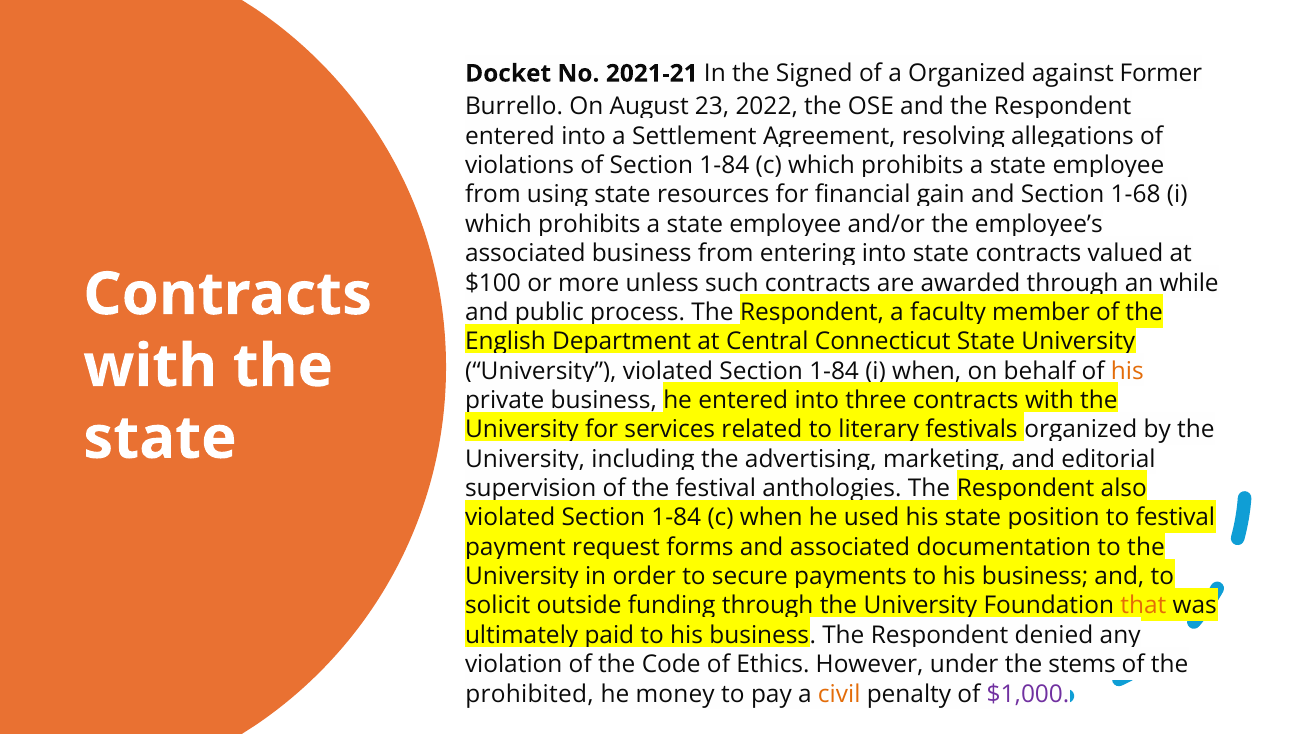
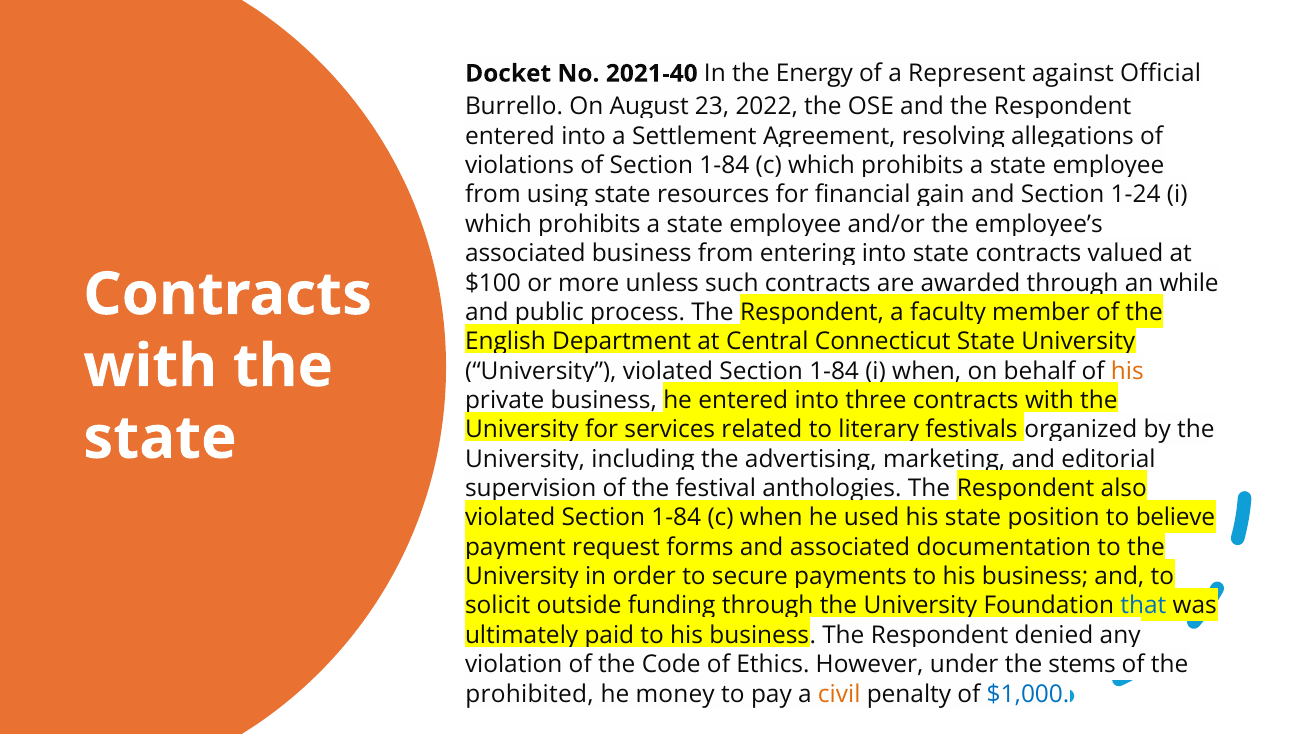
2021-21: 2021-21 -> 2021-40 (652, 73)
Signed: Signed -> Energy (814, 73)
a Organized: Organized -> Represent (967, 73)
Former: Former -> Official (1161, 73)
1-68: 1-68 -> 1-24 (1136, 195)
festival: festival -> believe (1175, 518)
that colour: orange -> blue (1143, 606)
$1,000 colour: purple -> blue (1028, 694)
